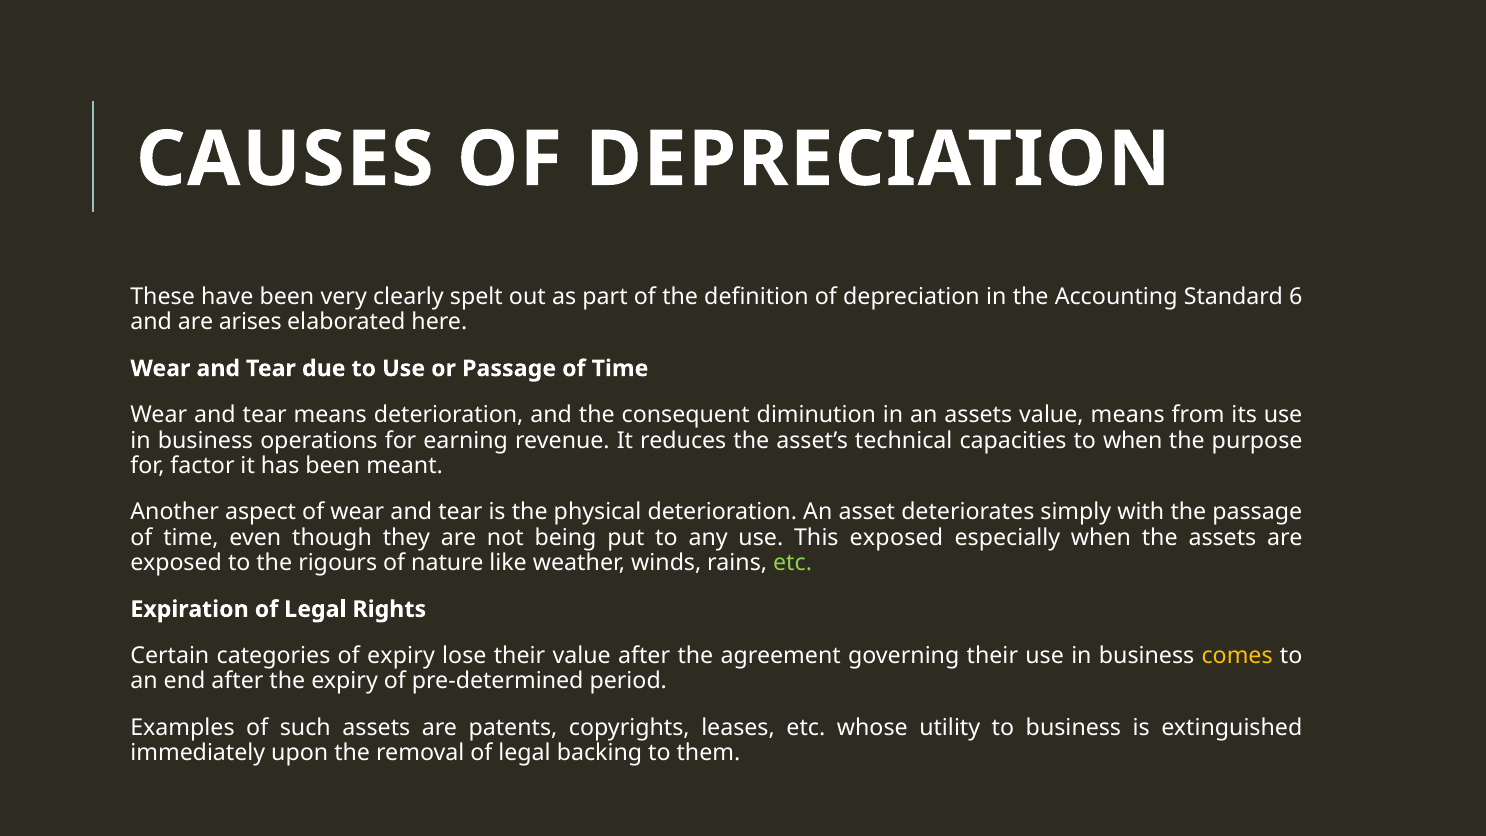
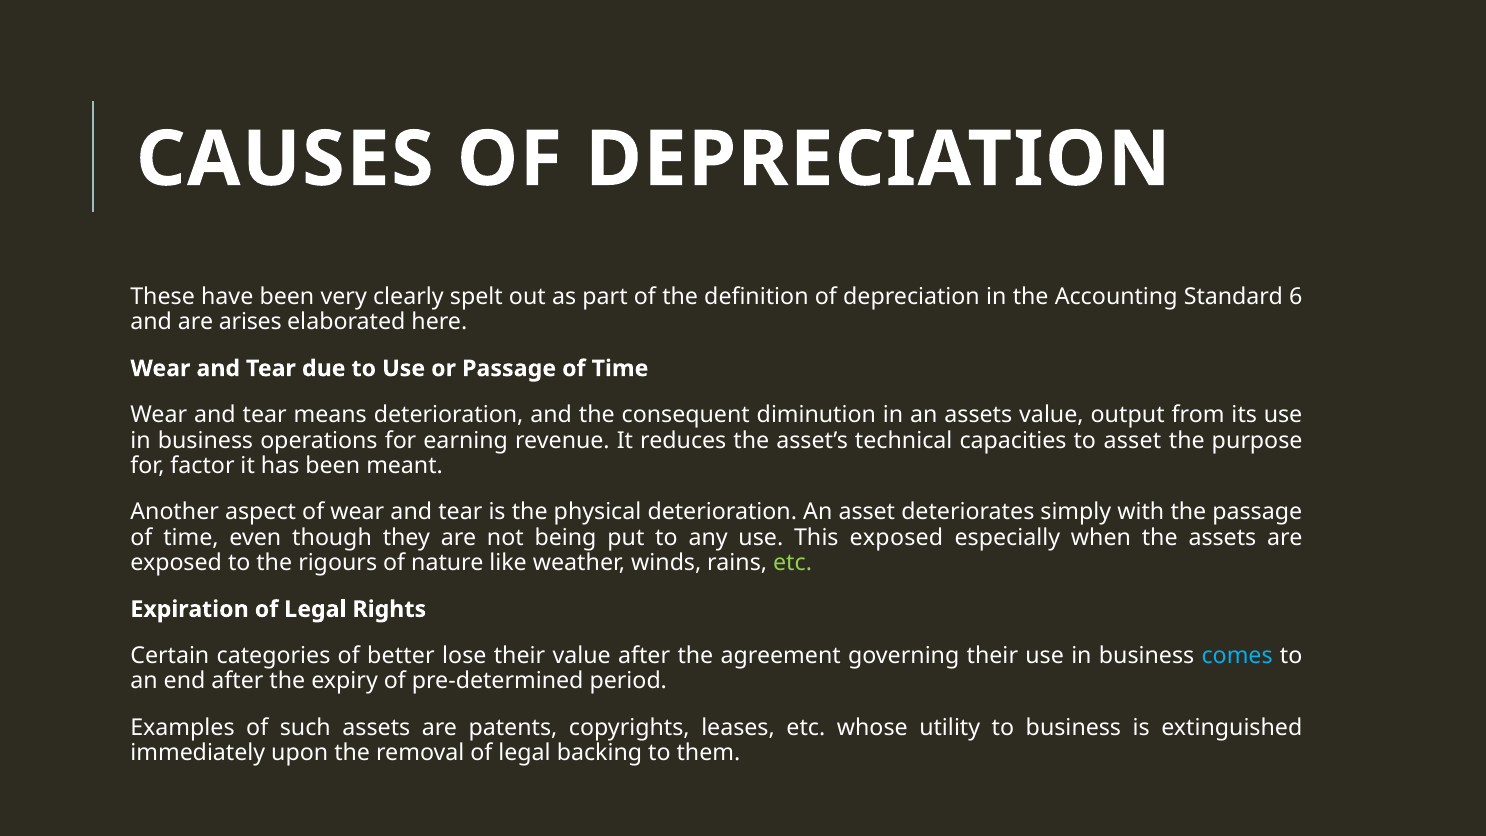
value means: means -> output (1128, 415)
to when: when -> asset (1132, 440)
of expiry: expiry -> better (401, 656)
comes colour: yellow -> light blue (1237, 656)
